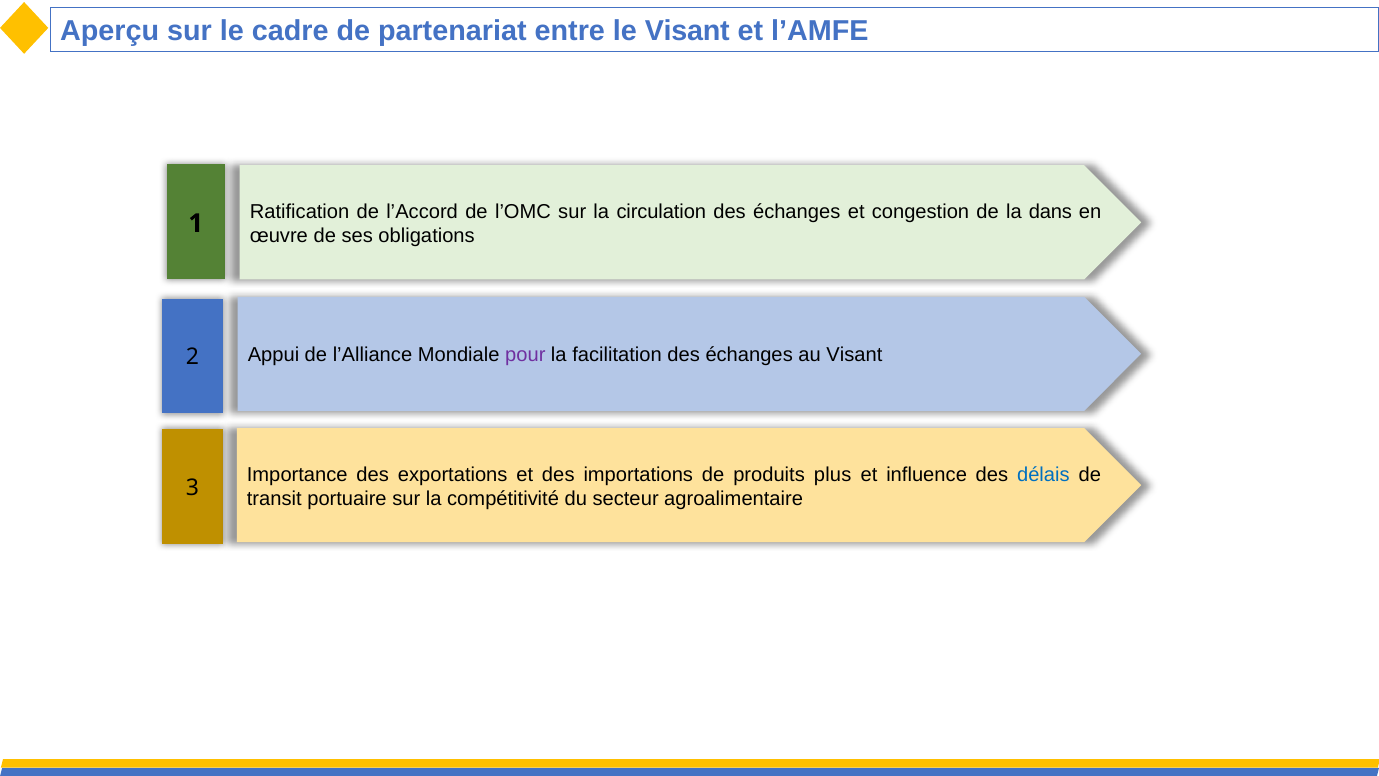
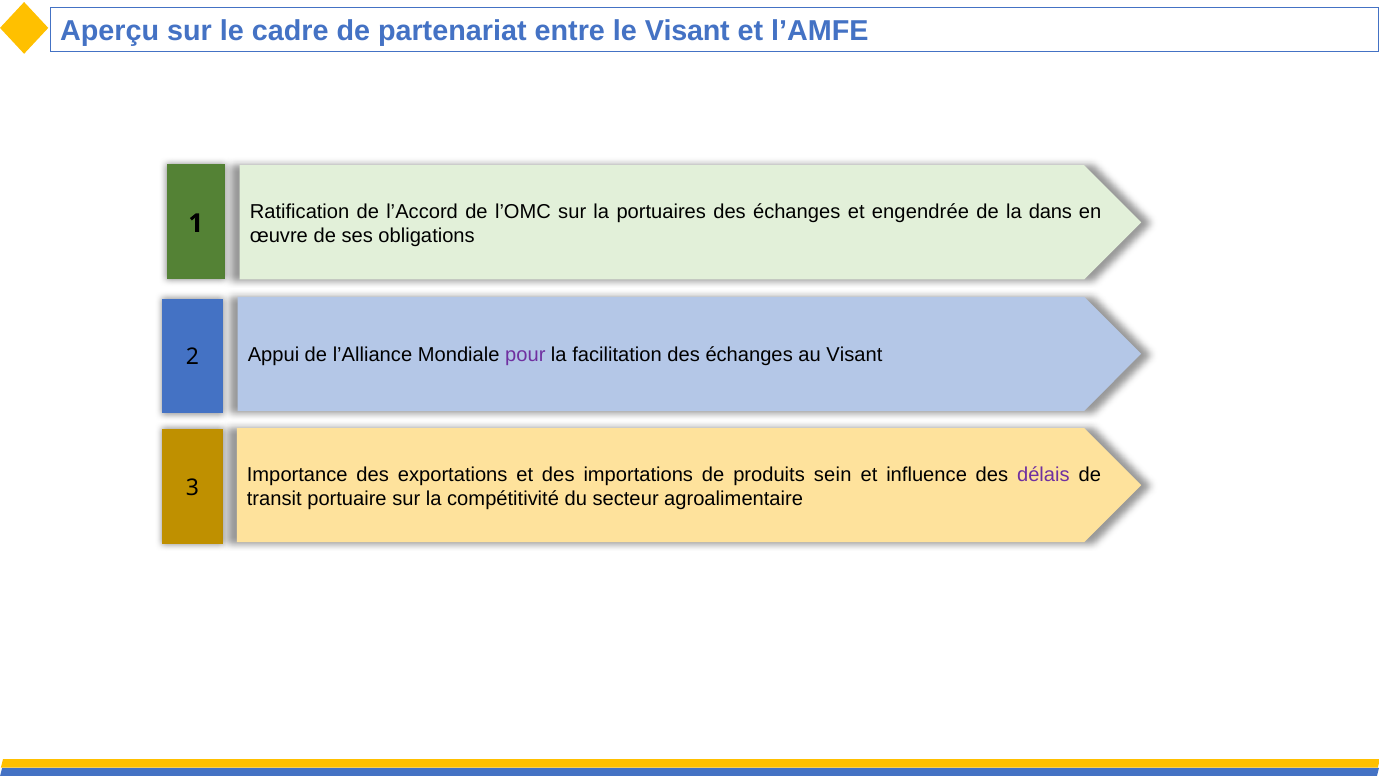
circulation: circulation -> portuaires (661, 212)
congestion: congestion -> engendrée (920, 212)
plus: plus -> sein (833, 474)
délais colour: blue -> purple (1043, 474)
